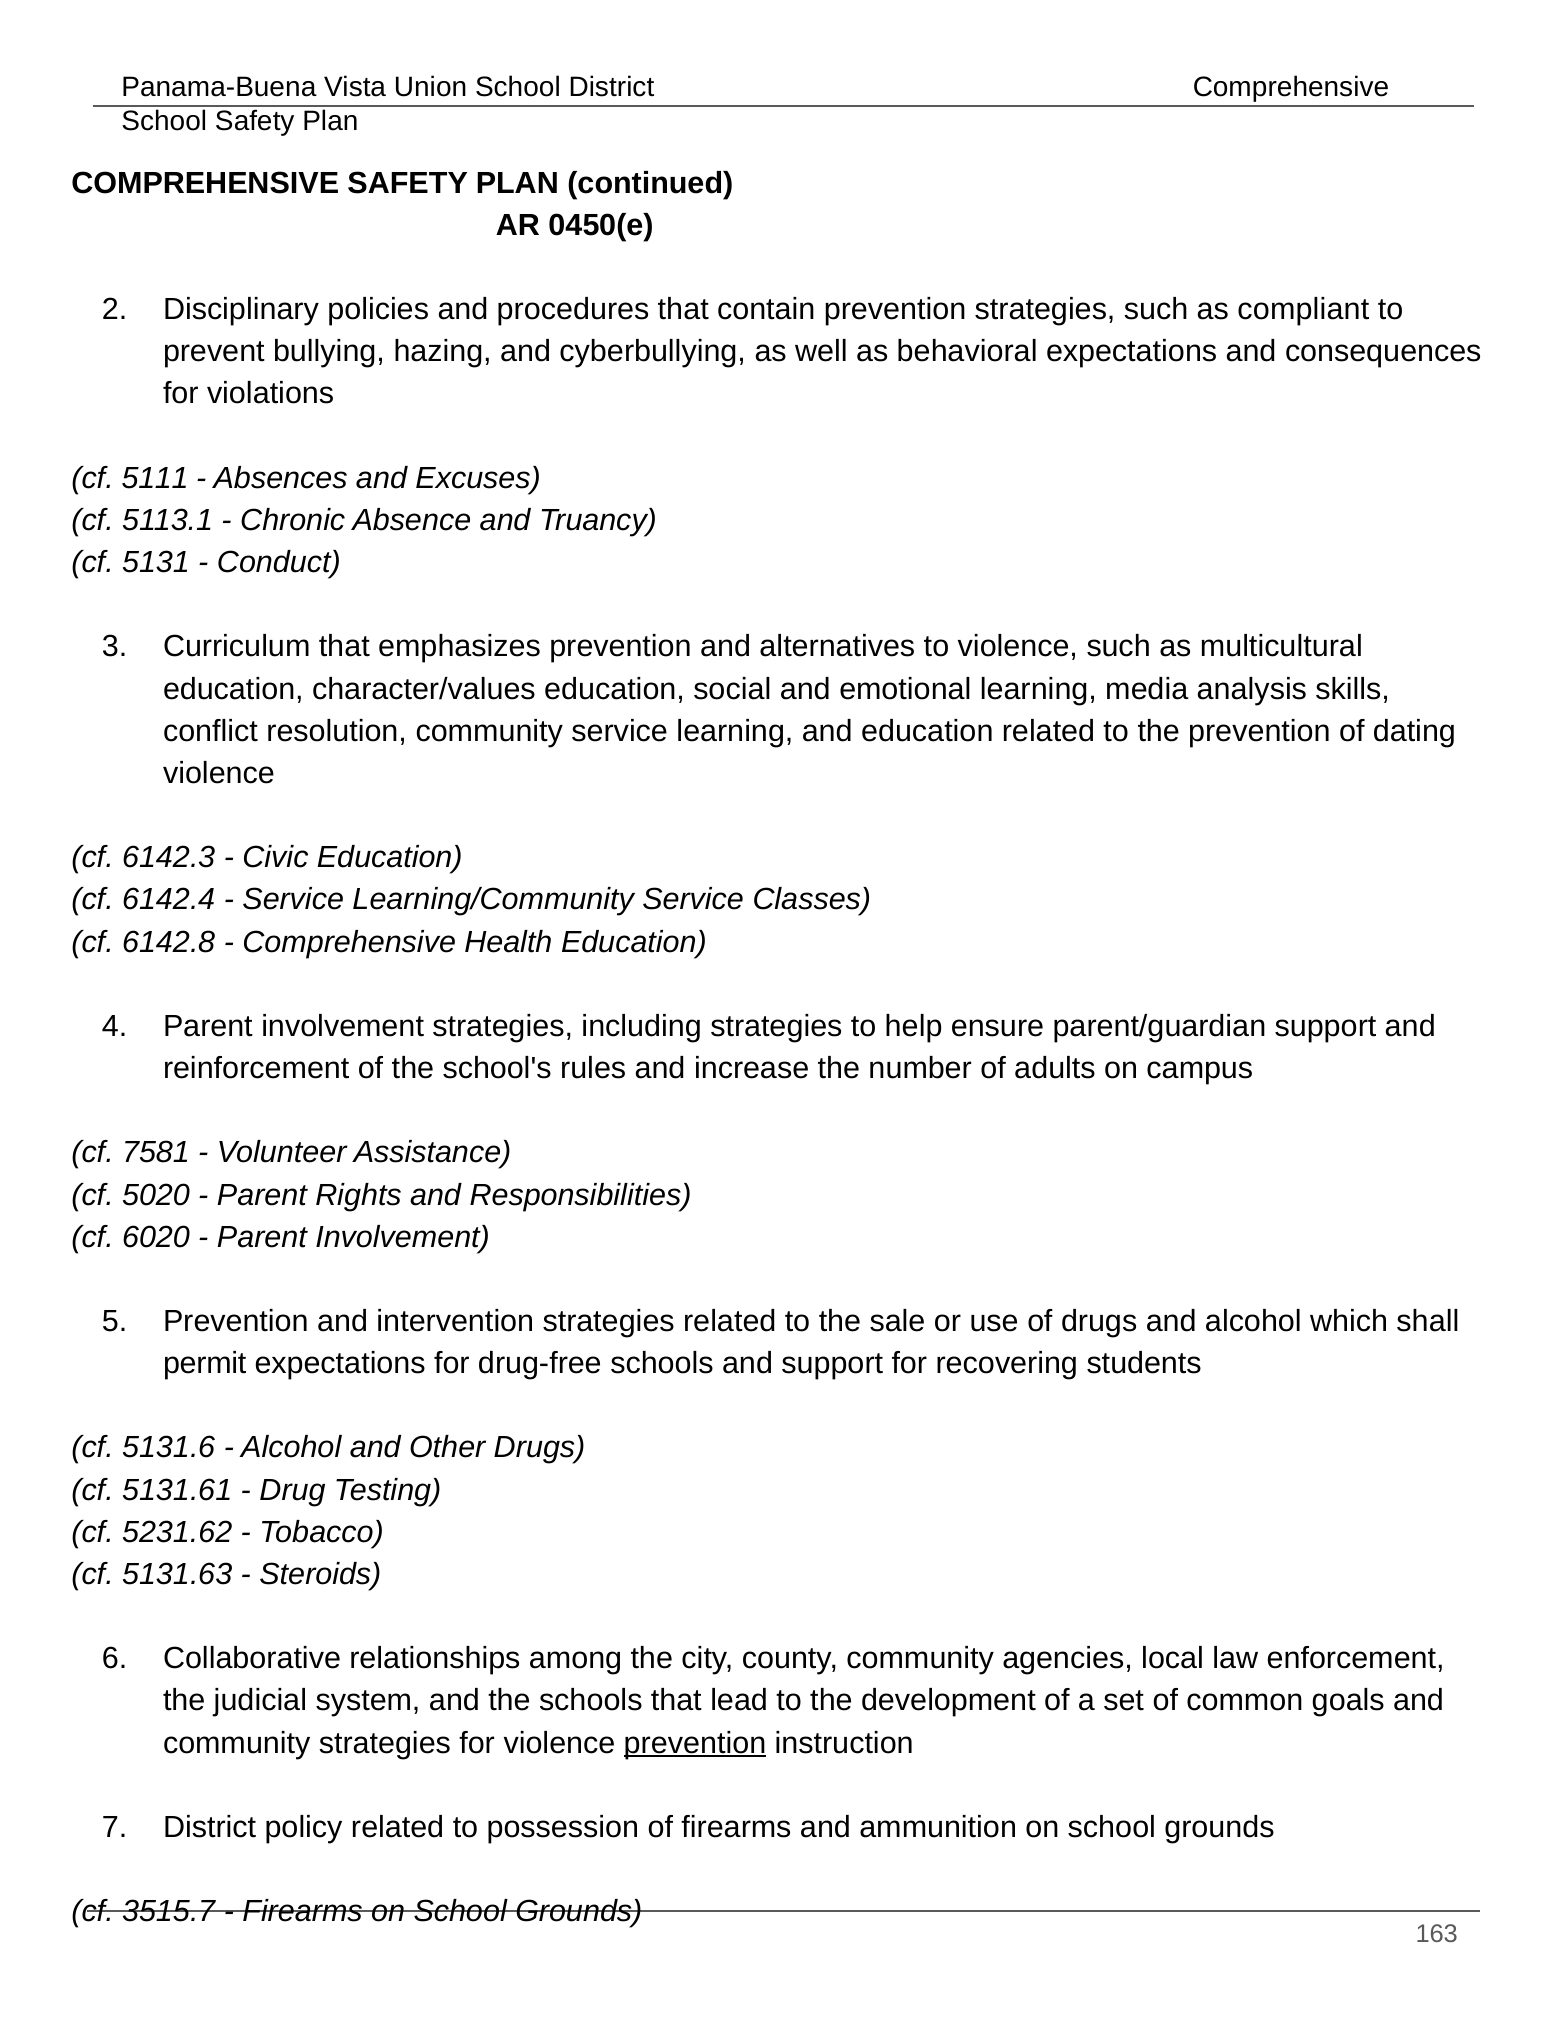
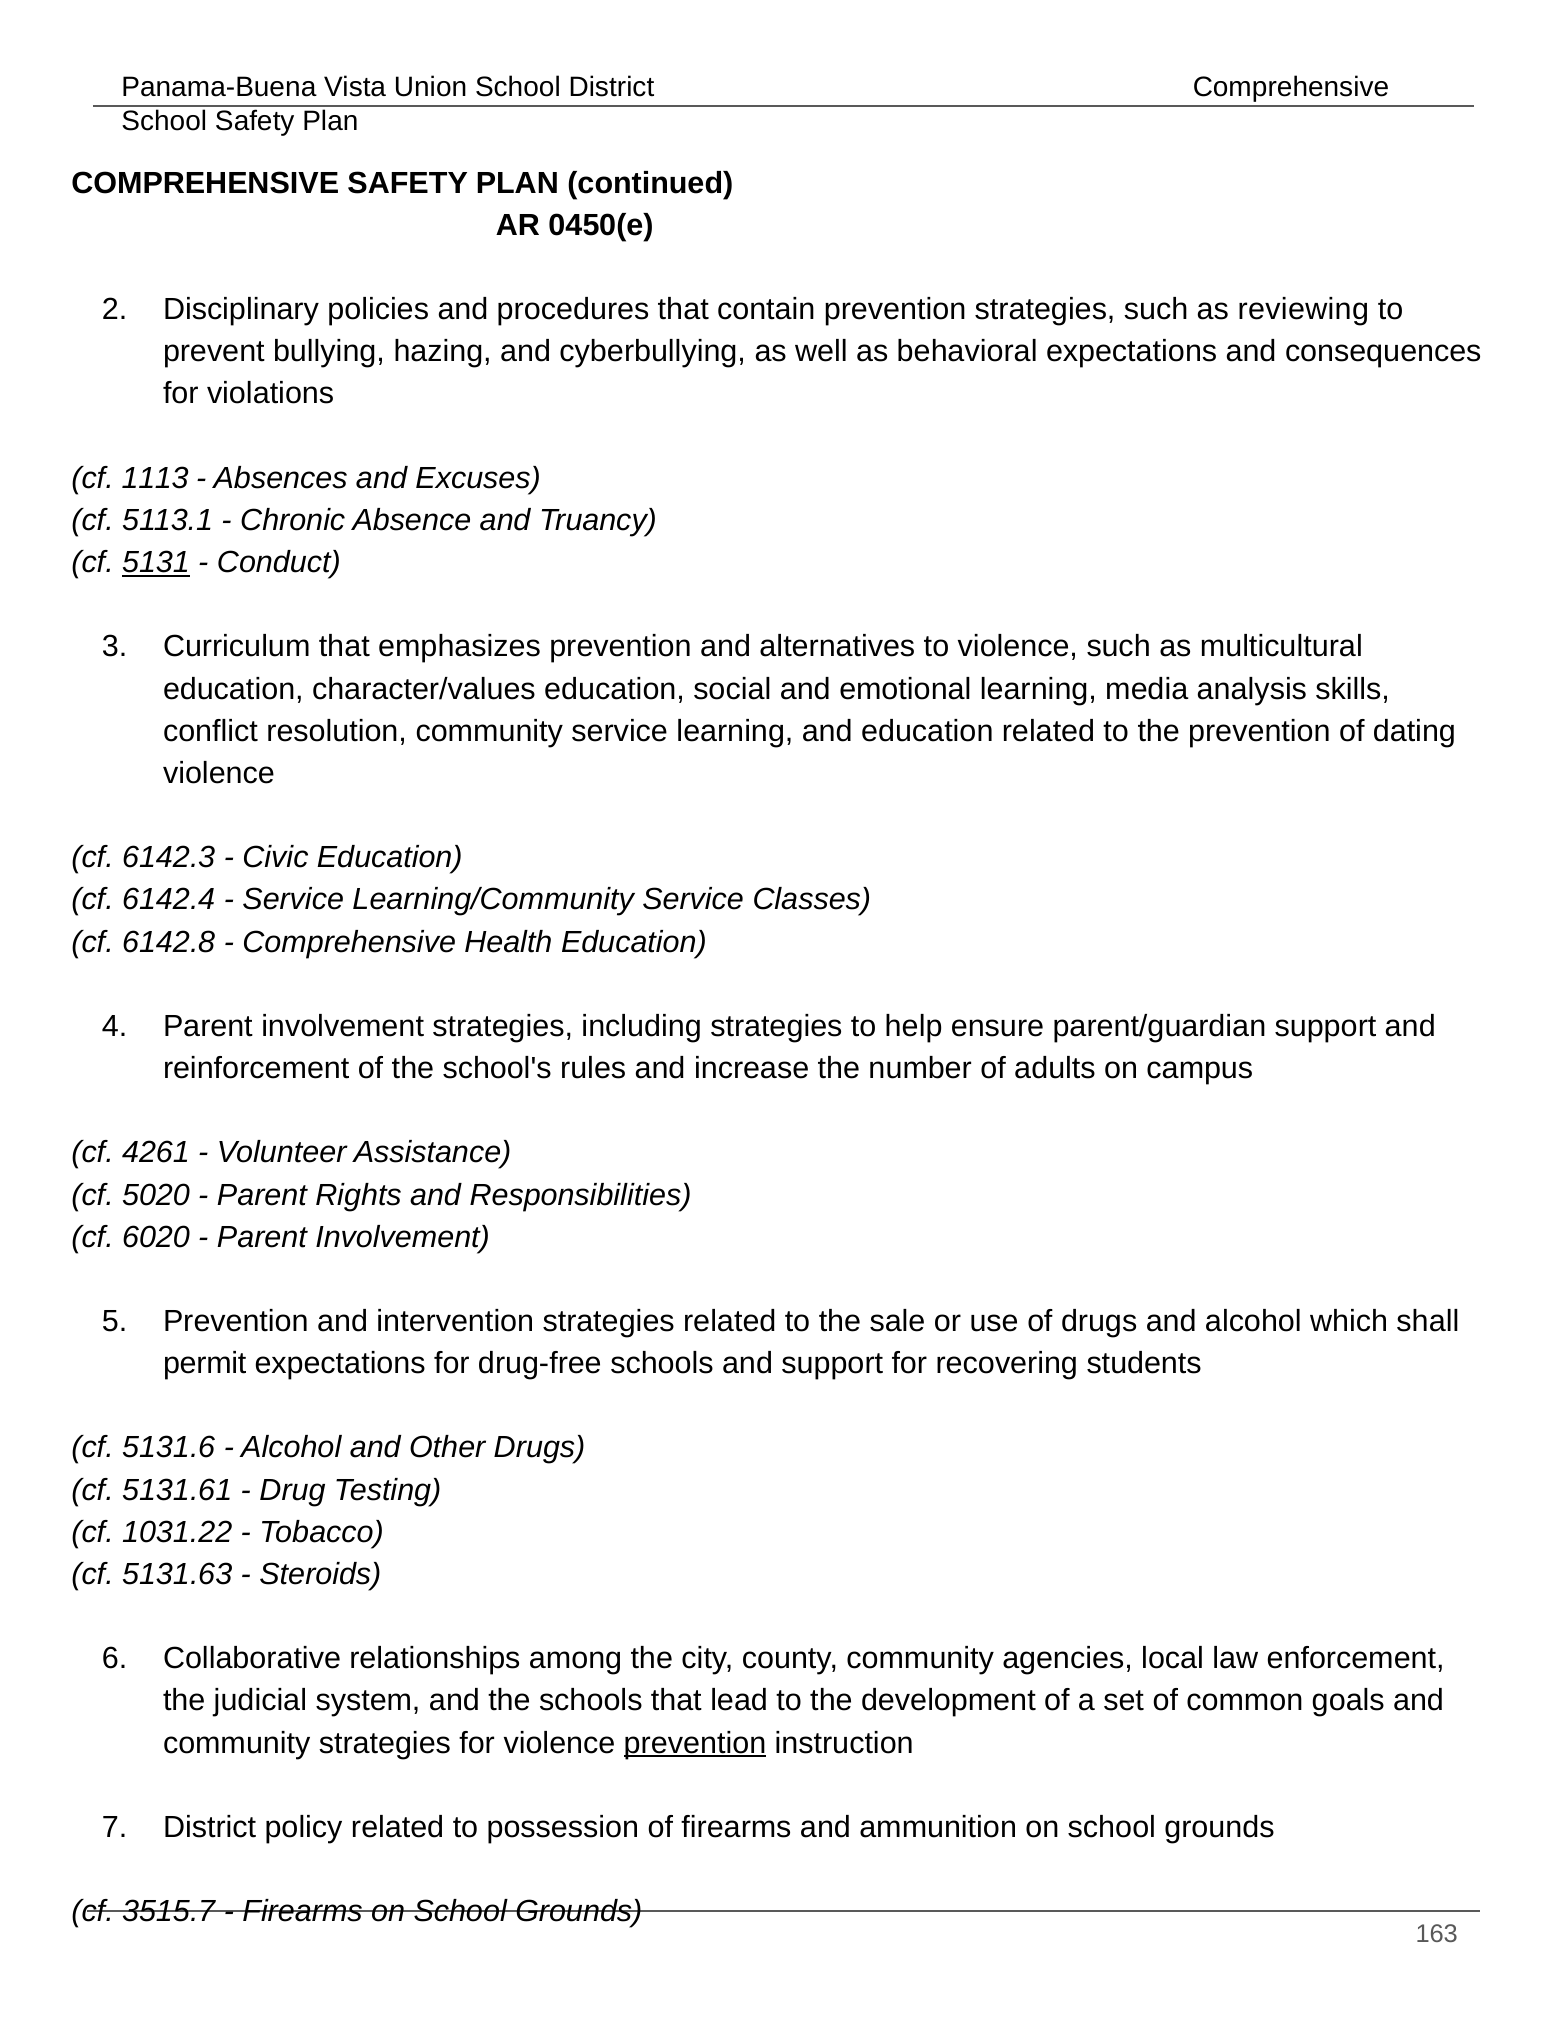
compliant: compliant -> reviewing (1303, 309)
5111: 5111 -> 1113 (155, 478)
5131 underline: none -> present (156, 562)
7581: 7581 -> 4261 (156, 1152)
5231.62: 5231.62 -> 1031.22 (177, 1532)
